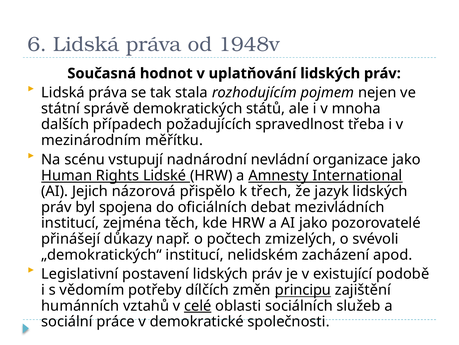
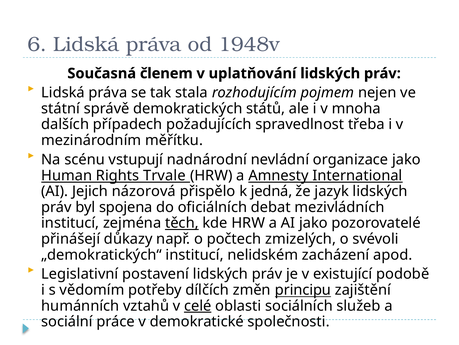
hodnot: hodnot -> členem (166, 73)
Lidské: Lidské -> Trvale (164, 175)
třech: třech -> jedná (271, 191)
těch underline: none -> present (182, 223)
